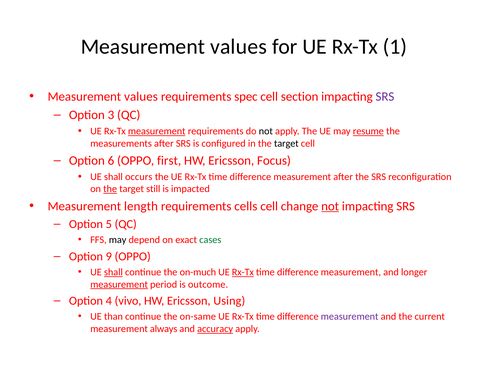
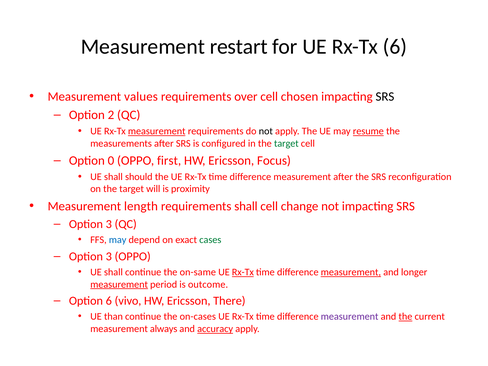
values: values -> restart (239, 47)
Rx-Tx 1: 1 -> 6 (395, 47)
spec: spec -> over (246, 96)
section: section -> chosen (300, 96)
SRS colour: purple -> black (385, 96)
3: 3 -> 2 (111, 115)
target colour: black -> green (286, 143)
6: 6 -> 0 (111, 161)
occurs: occurs -> should (139, 177)
the underline: present -> none (110, 189)
still: still -> will (153, 189)
impacted: impacted -> proximity (190, 189)
requirements cells: cells -> shall (246, 206)
not underline: present -> none (330, 206)
5: 5 -> 3 (109, 224)
may colour: black -> blue (118, 240)
9: 9 -> 3 (109, 256)
shall underline: present -> none (113, 272)
on-much: on-much -> on-same (198, 272)
measurement underline: none -> present (351, 272)
Option 4: 4 -> 6 (109, 301)
Using: Using -> There (229, 301)
on-same: on-same -> on-cases (198, 317)
the underline: none -> present (405, 317)
